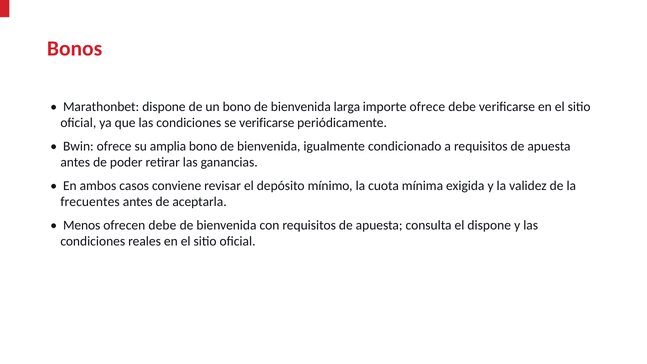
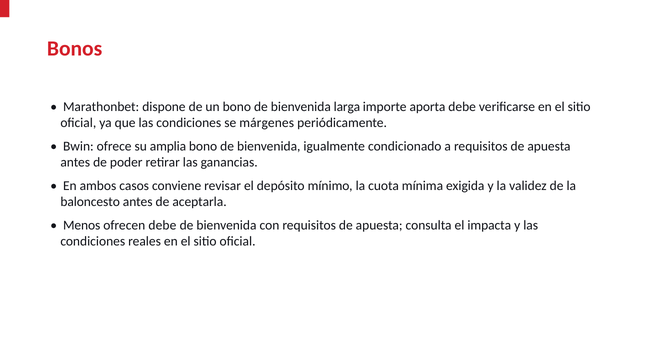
importe ofrece: ofrece -> aporta (427, 107)
se verificarse: verificarse -> márgenes (267, 123)
frecuentes: frecuentes -> baloncesto (90, 202)
el dispone: dispone -> impacta (489, 225)
